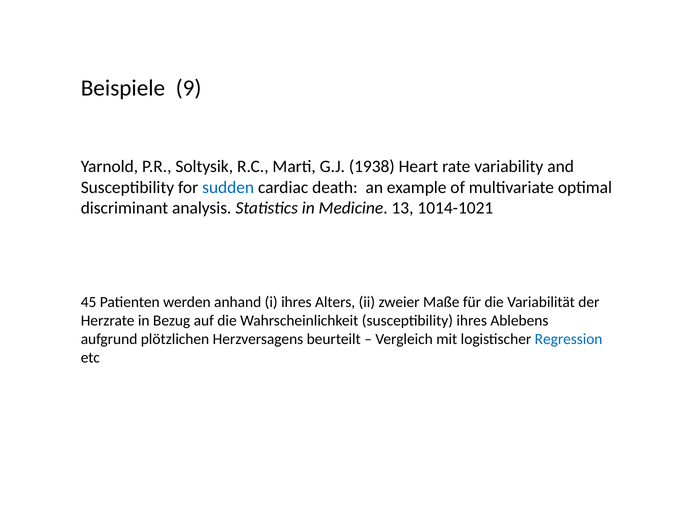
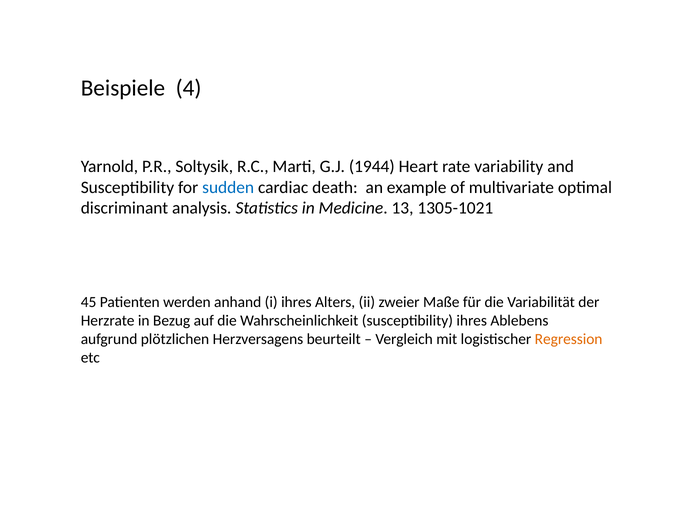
9: 9 -> 4 (189, 88)
1938: 1938 -> 1944 (372, 166)
1014-1021: 1014-1021 -> 1305-1021 (455, 208)
Regression colour: blue -> orange (569, 339)
